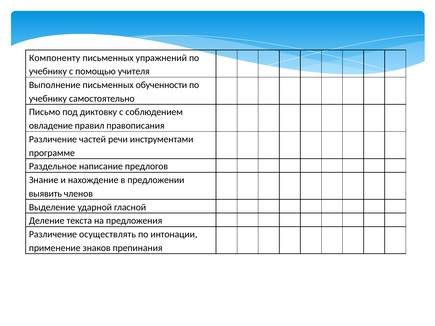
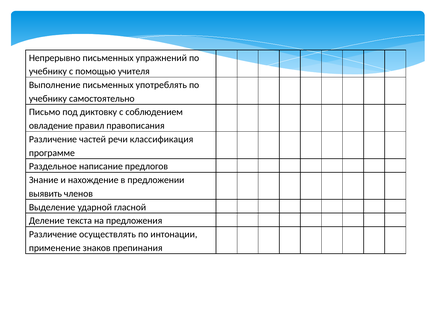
Компоненту: Компоненту -> Непрерывно (55, 58)
обученности: обученности -> употреблять (161, 85)
инструментами: инструментами -> классификация (162, 139)
